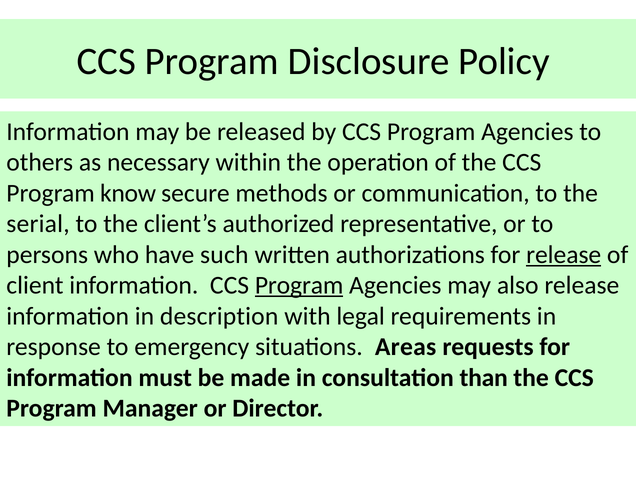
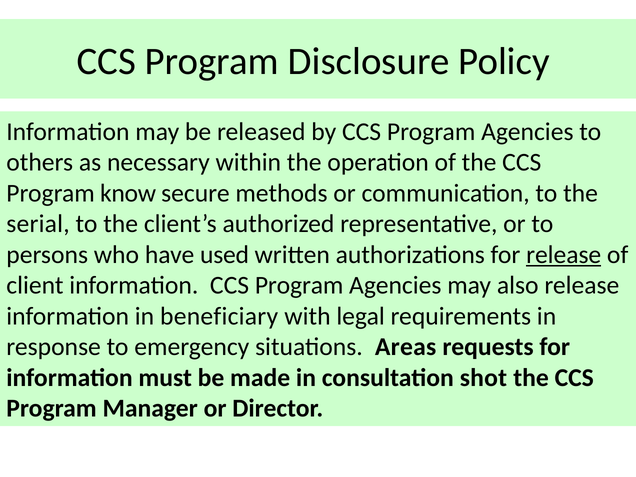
such: such -> used (225, 255)
Program underline: present -> none (299, 285)
description: description -> beneficiary (219, 316)
than: than -> shot (483, 378)
